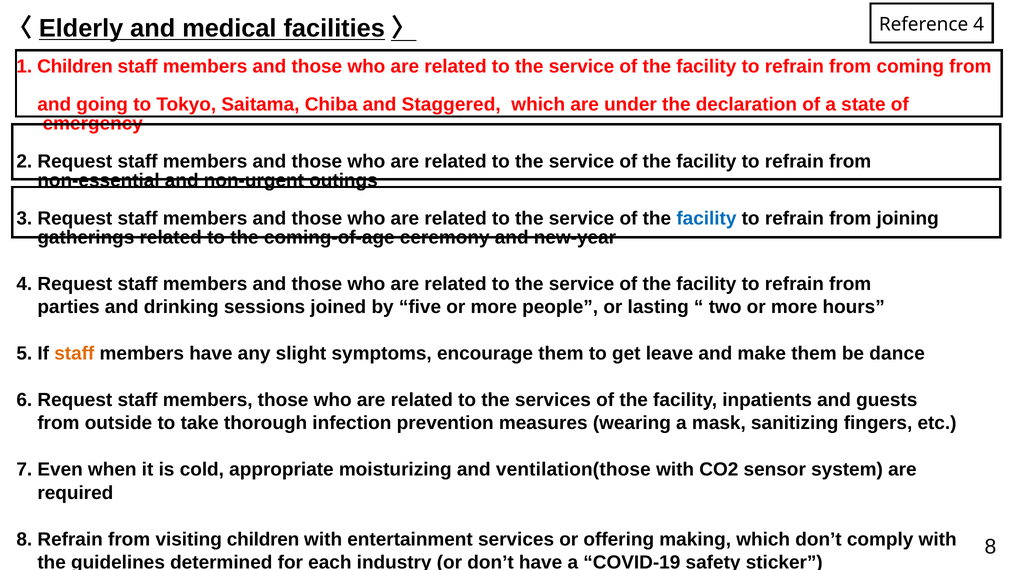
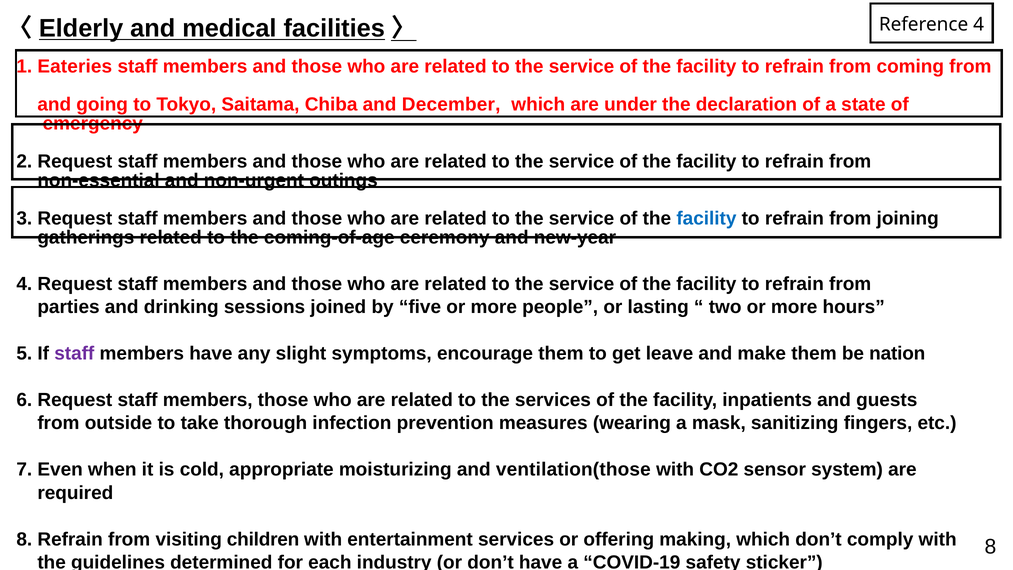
1 Children: Children -> Eateries (75, 66)
Staggered: Staggered -> December (451, 104)
staff colour: orange -> purple (74, 353)
dance: dance -> nation (897, 353)
